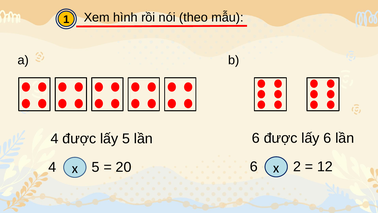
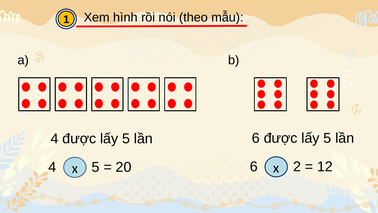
6 được lấy 6: 6 -> 5 (327, 138)
